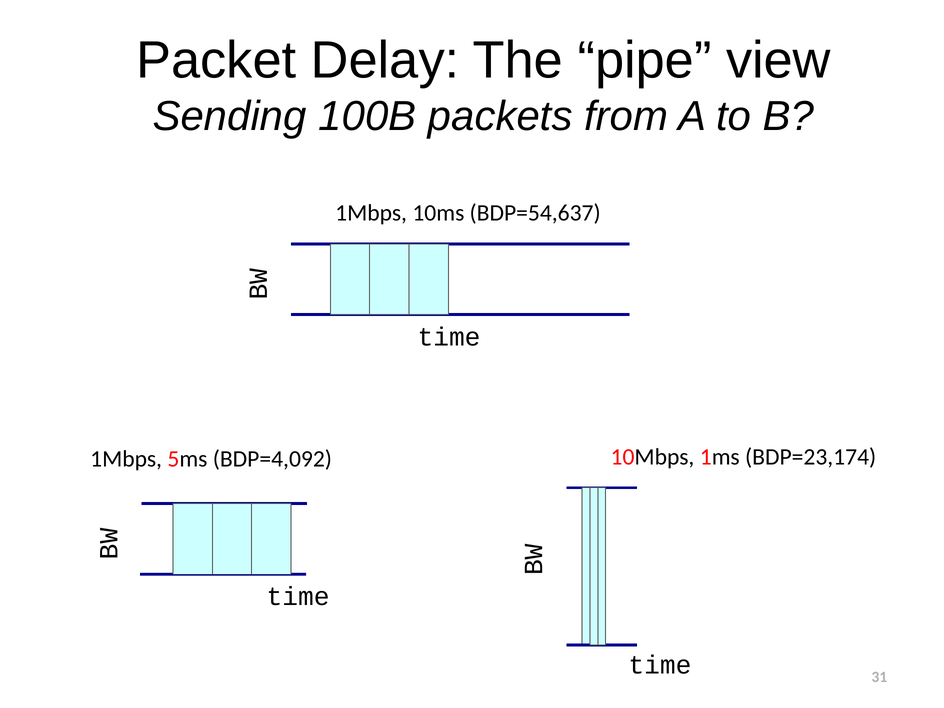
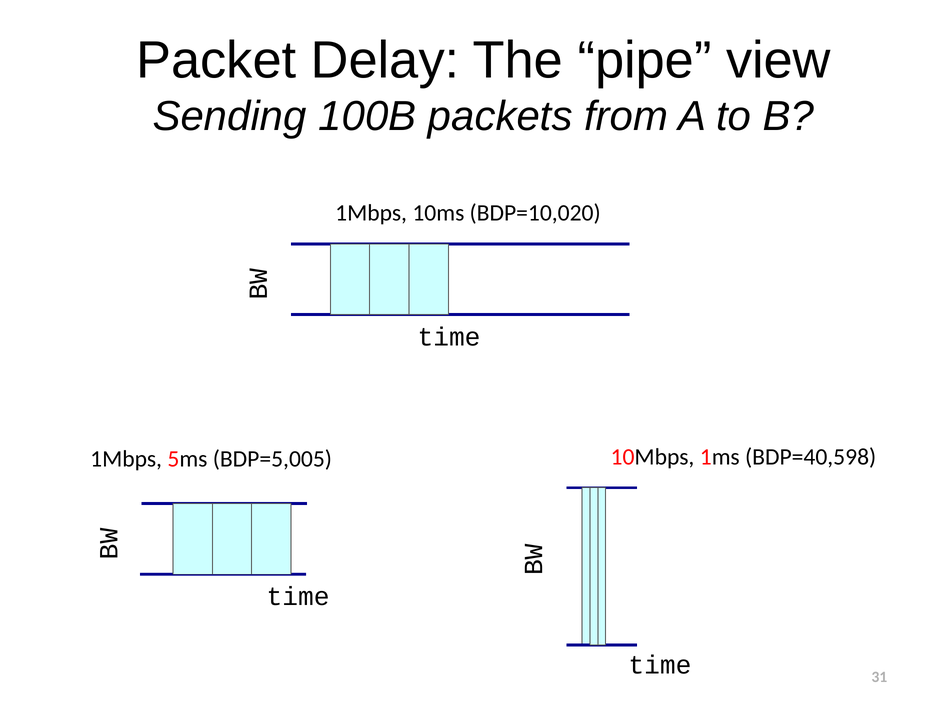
BDP=54,637: BDP=54,637 -> BDP=10,020 (535, 213)
BDP=23,174: BDP=23,174 -> BDP=40,598 (811, 457)
BDP=4,092: BDP=4,092 -> BDP=5,005 (272, 459)
